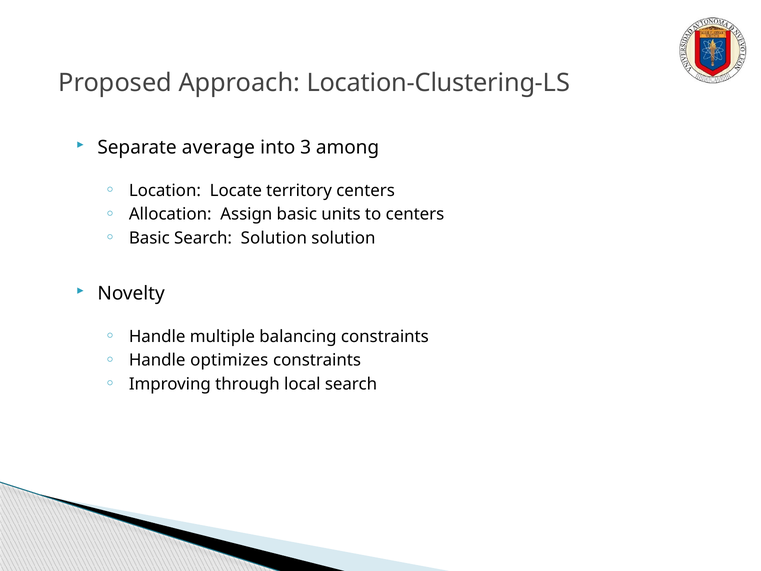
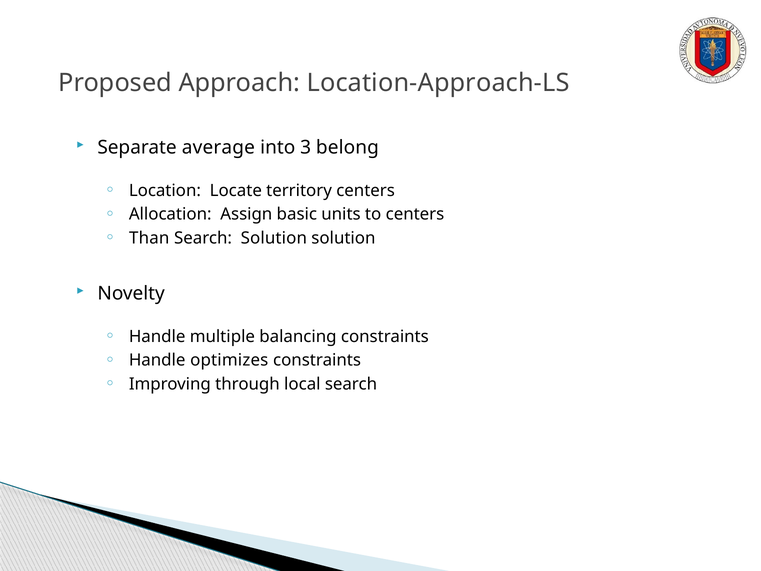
Location-Clustering-LS: Location-Clustering-LS -> Location-Approach-LS (438, 83)
among: among -> belong (347, 147)
Basic: Basic -> Than (149, 238)
